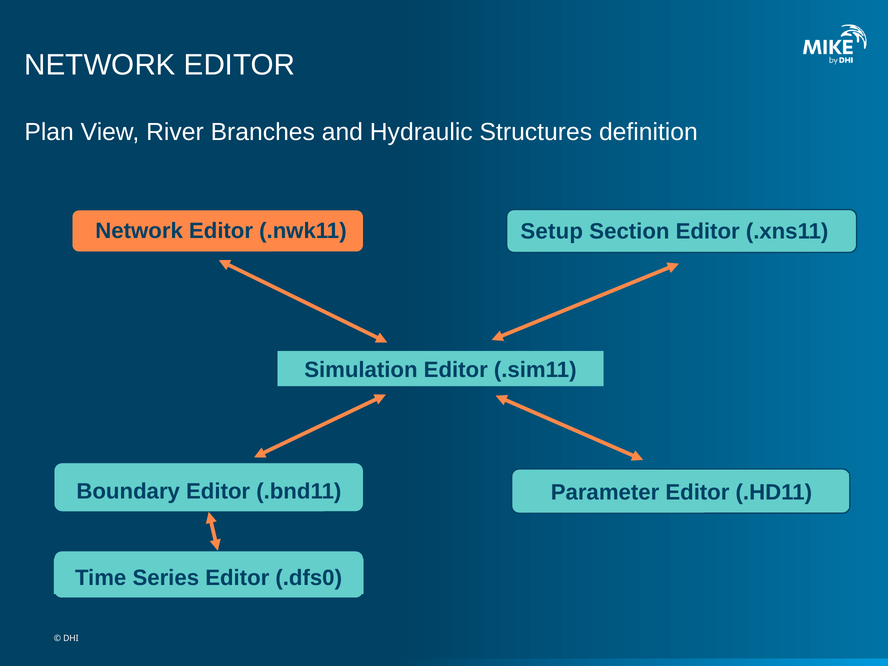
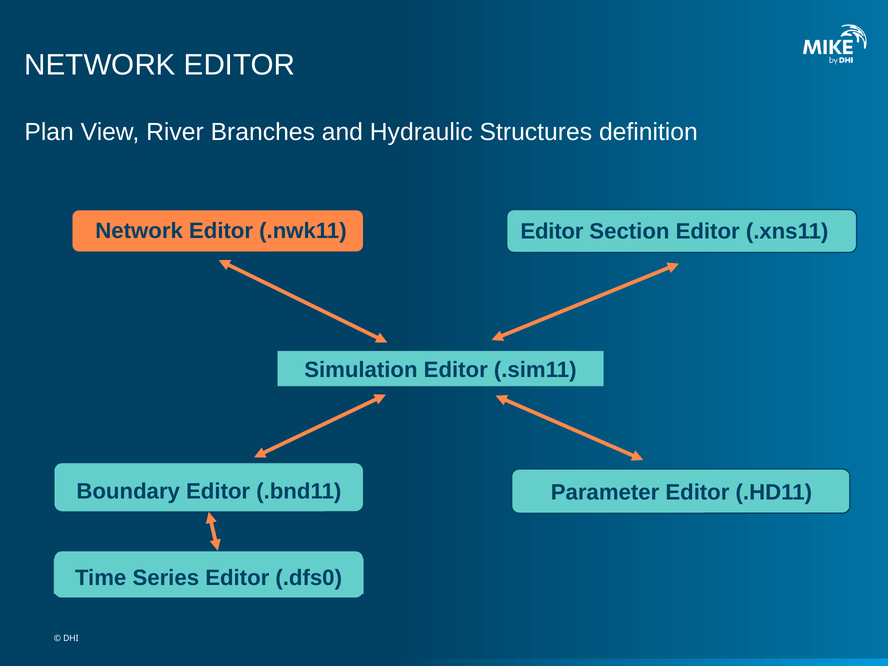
Setup: Setup -> Editor (552, 232)
